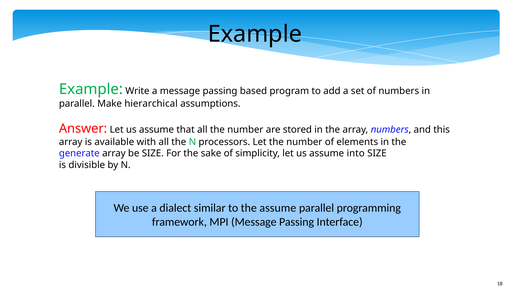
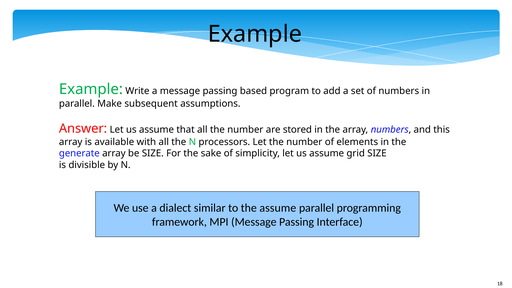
hierarchical: hierarchical -> subsequent (151, 104)
into: into -> grid (356, 153)
